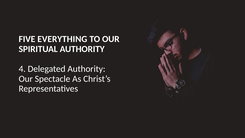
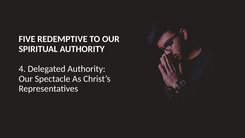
EVERYTHING: EVERYTHING -> REDEMPTIVE (62, 39)
